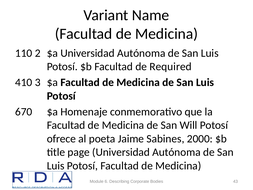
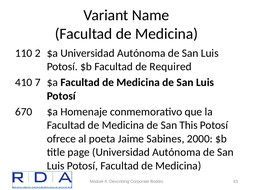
3: 3 -> 7 (38, 82)
Will: Will -> This (189, 125)
